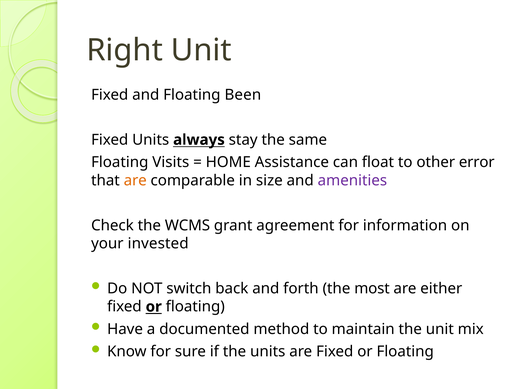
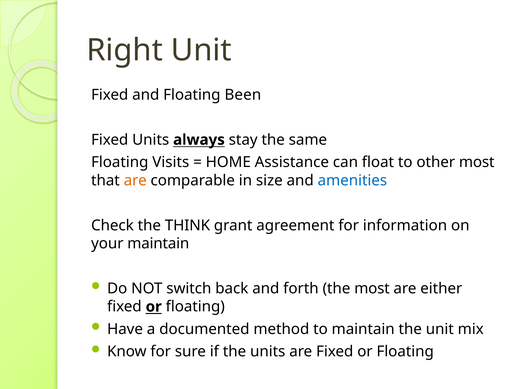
other error: error -> most (477, 162)
amenities colour: purple -> blue (352, 180)
WCMS: WCMS -> THINK (187, 225)
your invested: invested -> maintain (158, 243)
